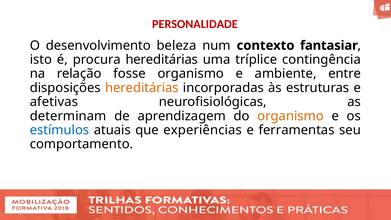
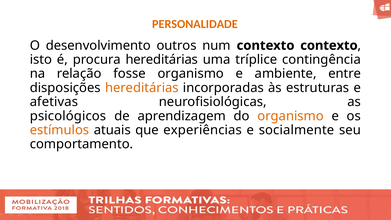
PERSONALIDADE colour: red -> orange (195, 24)
beleza: beleza -> outros (177, 45)
contexto fantasiar: fantasiar -> contexto (329, 45)
determinam: determinam -> psicológicos (68, 116)
estímulos colour: blue -> orange (59, 130)
ferramentas: ferramentas -> socialmente (297, 130)
